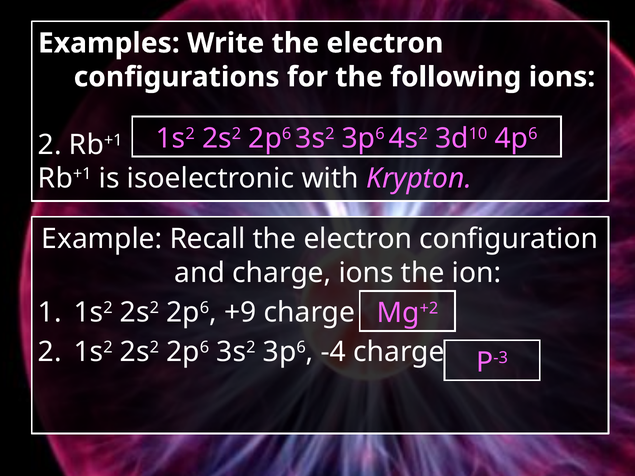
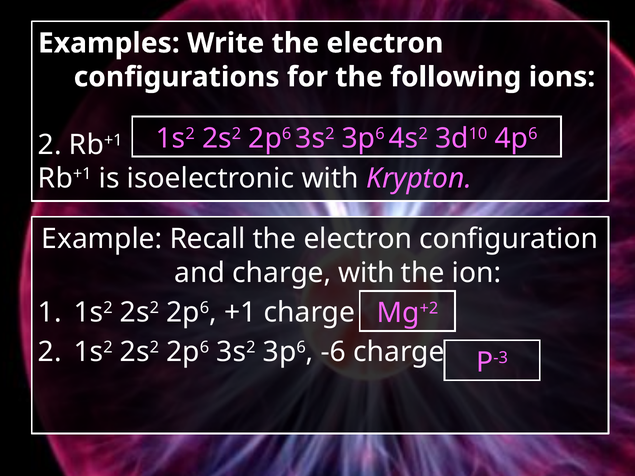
charge ions: ions -> with (366, 273)
+9: +9 -> +1 (240, 312)
-4: -4 -> -6 (333, 352)
